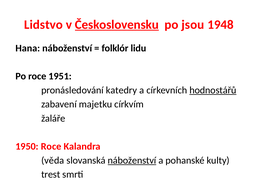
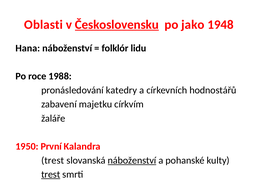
Lidstvo: Lidstvo -> Oblasti (44, 25)
jsou: jsou -> jako (193, 25)
1951: 1951 -> 1988 (60, 76)
hodnostářů underline: present -> none (213, 91)
1950 Roce: Roce -> První (51, 147)
věda: věda -> trest (53, 161)
trest underline: none -> present (51, 175)
